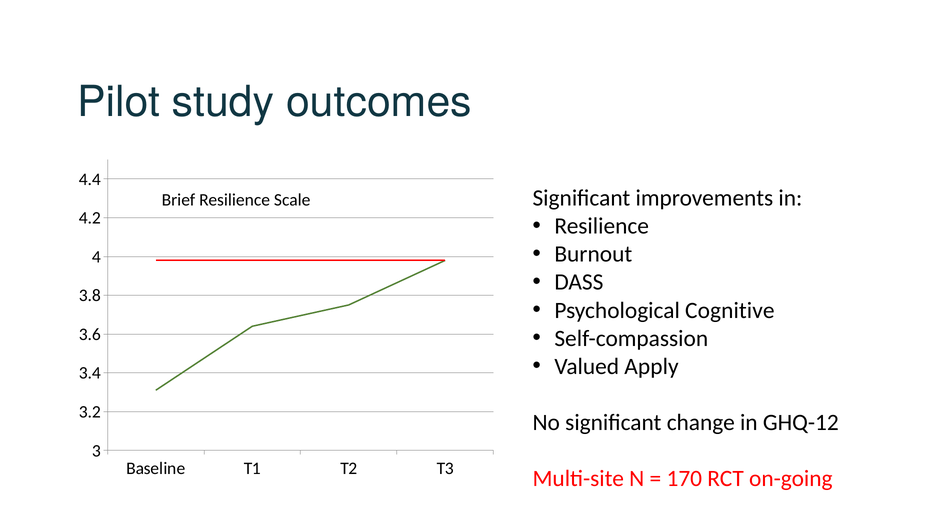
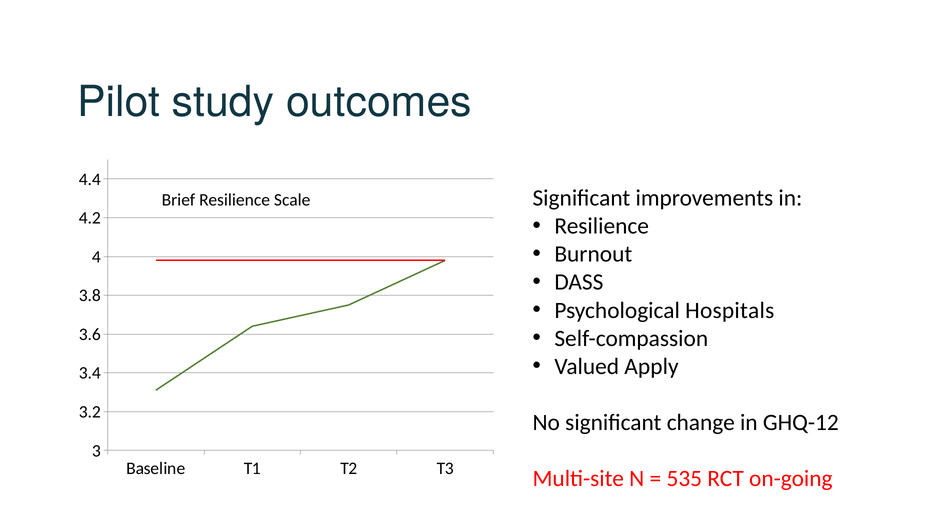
Cognitive: Cognitive -> Hospitals (730, 310)
170: 170 -> 535 (684, 479)
